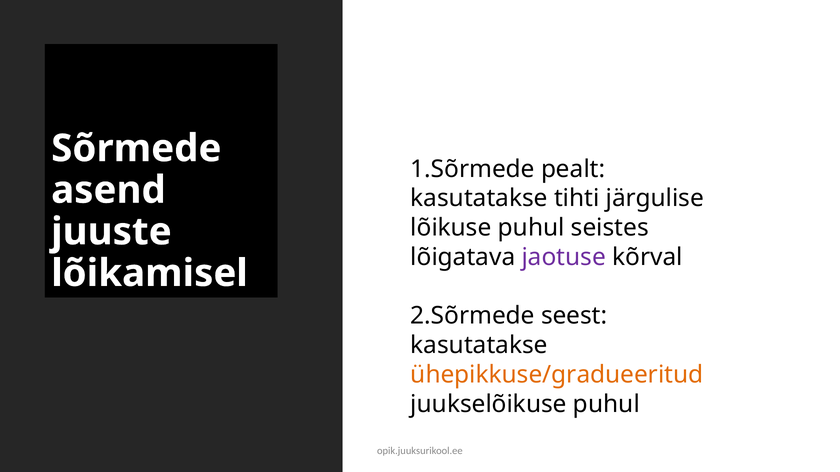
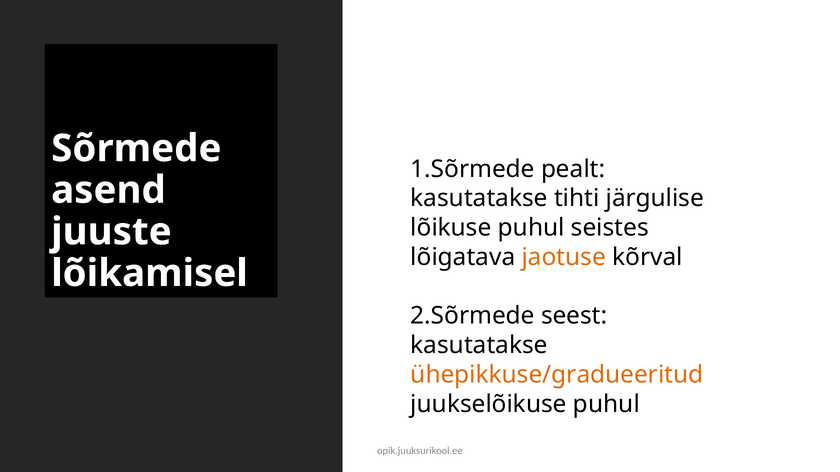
jaotuse colour: purple -> orange (564, 257)
